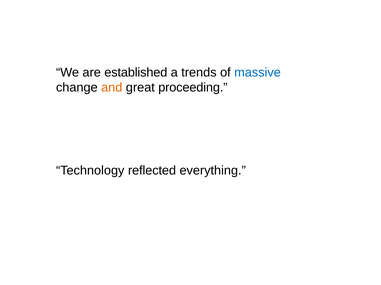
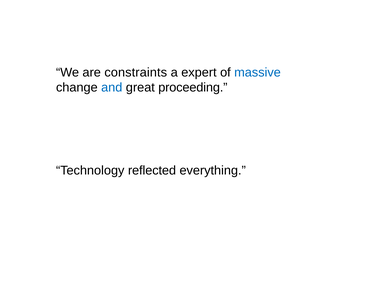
established: established -> constraints (136, 73)
trends: trends -> expert (199, 73)
and colour: orange -> blue (112, 88)
